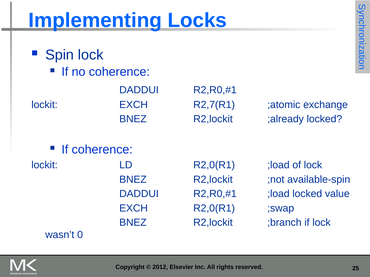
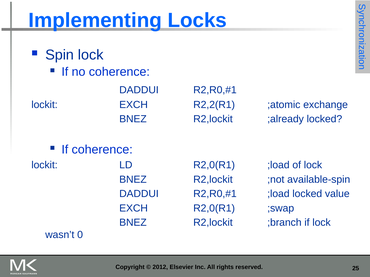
R2,7(R1: R2,7(R1 -> R2,2(R1 (214, 105)
